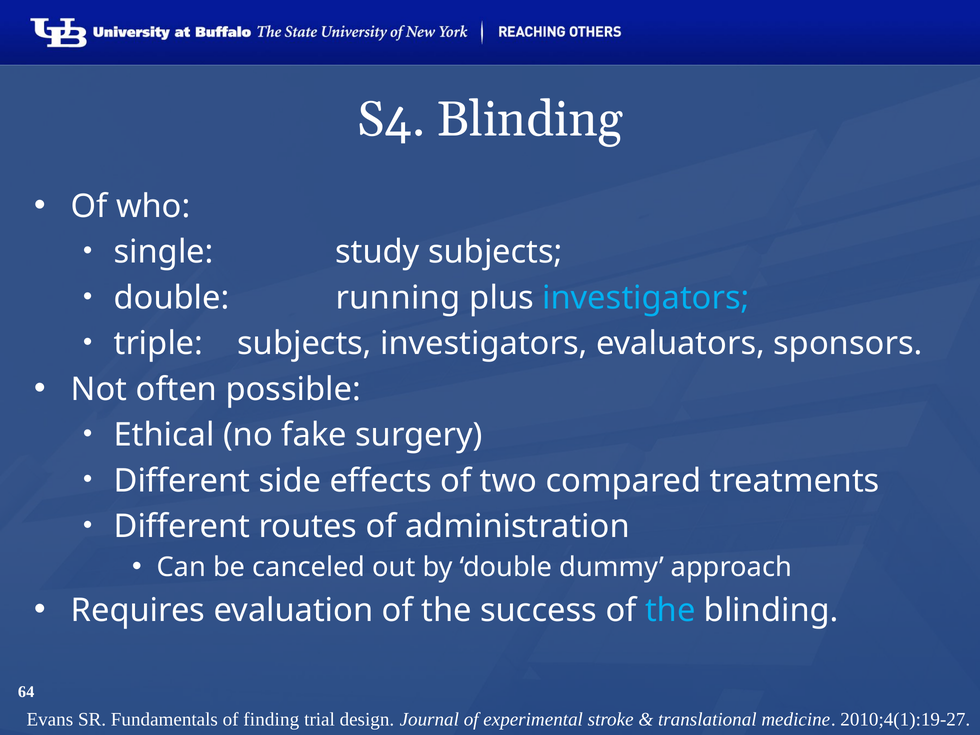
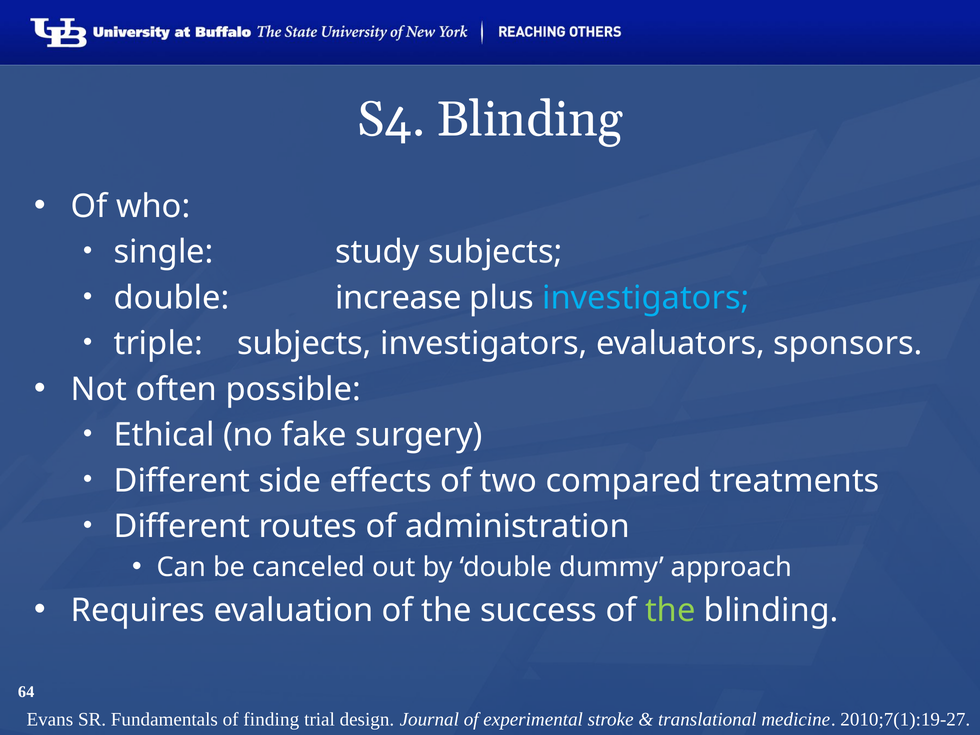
running: running -> increase (398, 298)
the colour: light blue -> light green (670, 610)
2010;4(1):19-27: 2010;4(1):19-27 -> 2010;7(1):19-27 (905, 720)
